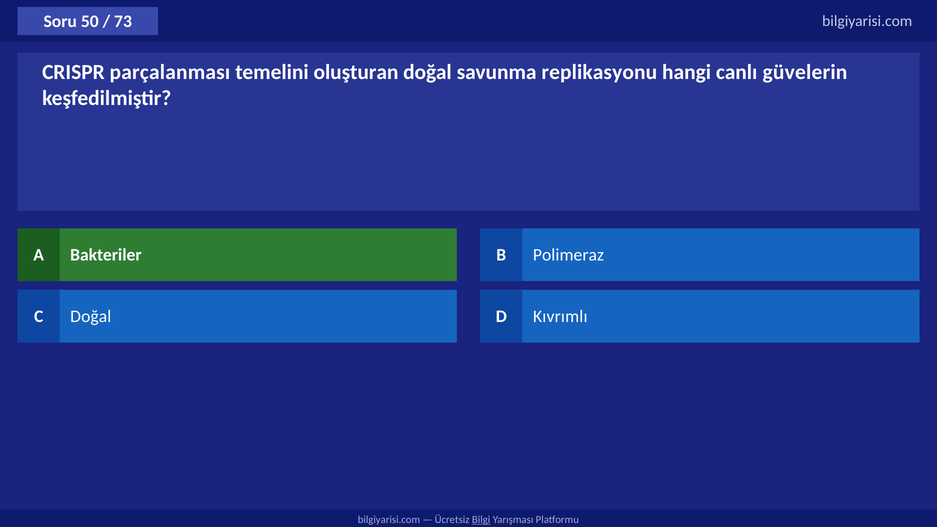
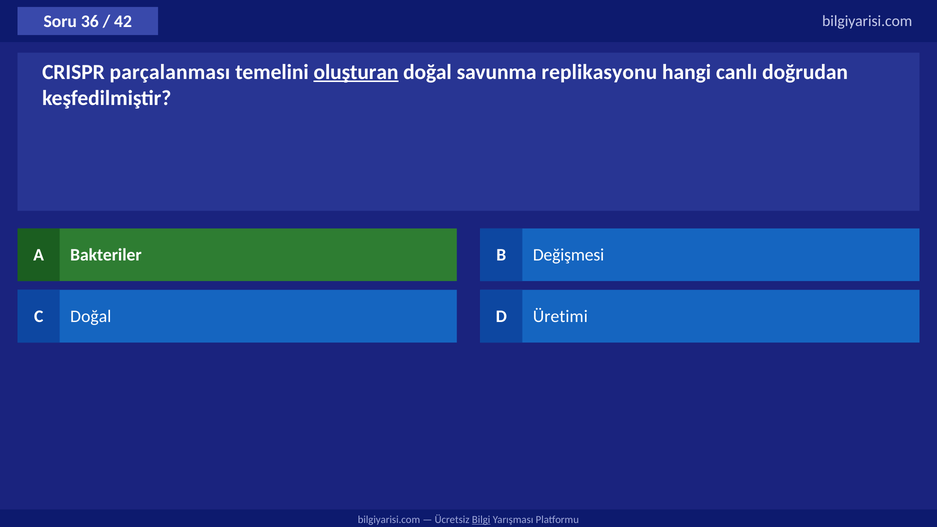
50: 50 -> 36 (90, 21)
73: 73 -> 42 (123, 21)
oluşturan underline: none -> present (356, 72)
güvelerin: güvelerin -> doğrudan (805, 72)
Polimeraz: Polimeraz -> Değişmesi (569, 255)
Kıvrımlı: Kıvrımlı -> Üretimi (560, 316)
